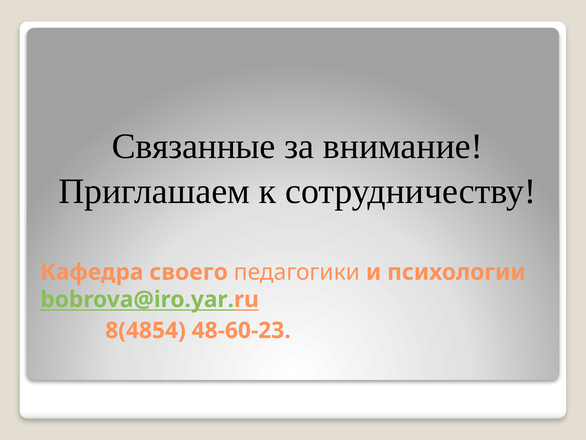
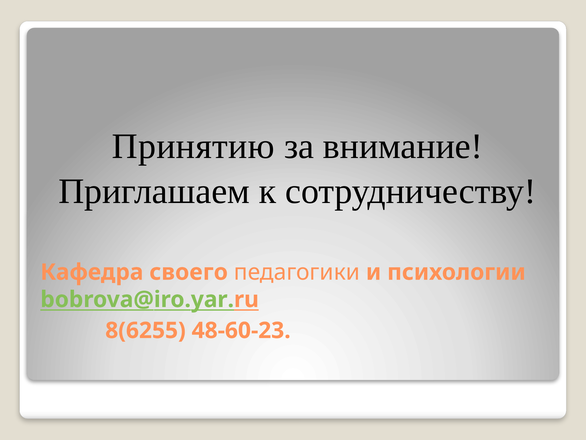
Связанные: Связанные -> Принятию (193, 146)
8(4854: 8(4854 -> 8(6255 (145, 330)
